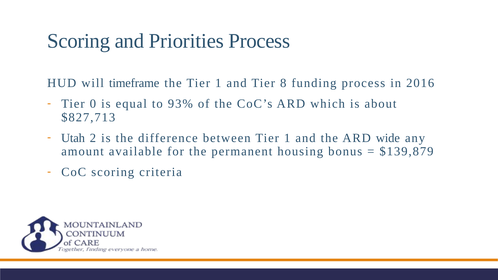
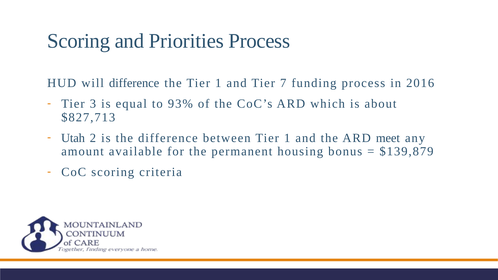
will timeframe: timeframe -> difference (134, 83)
8: 8 -> 7 (283, 83)
0: 0 -> 3 (93, 104)
wide: wide -> meet (388, 138)
